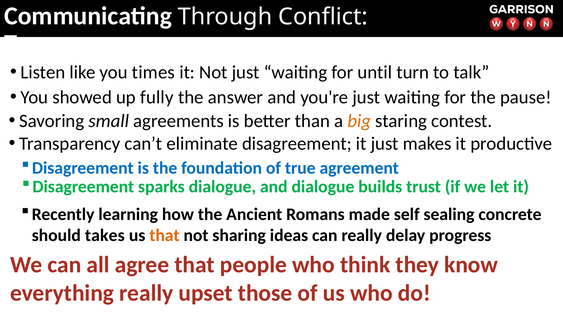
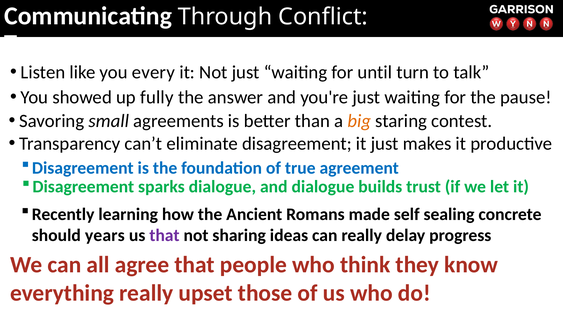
times: times -> every (153, 72)
takes: takes -> years (105, 235)
that colour: orange -> purple (164, 235)
